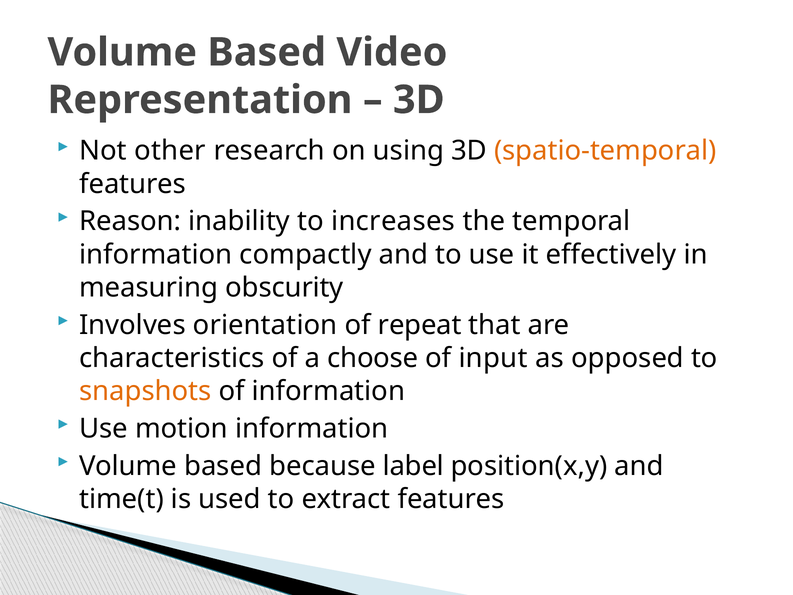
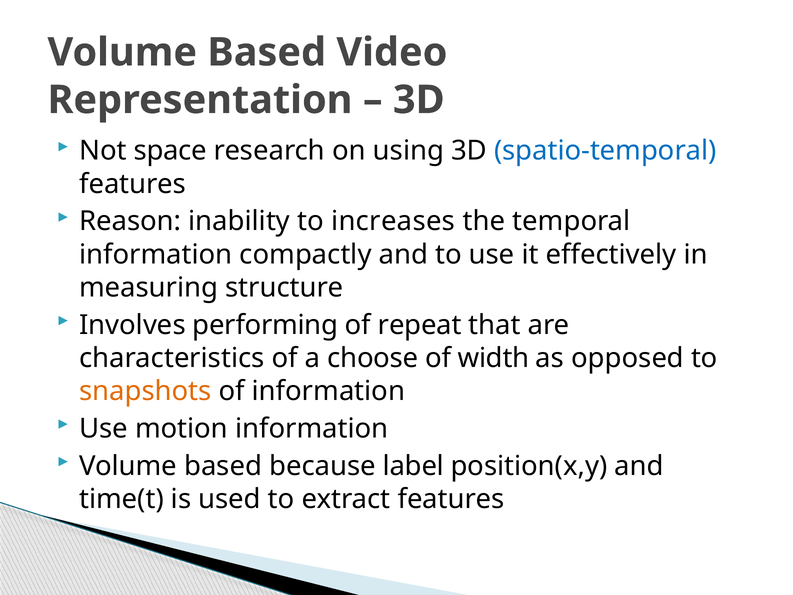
other: other -> space (170, 151)
spatio-temporal colour: orange -> blue (605, 151)
obscurity: obscurity -> structure (284, 287)
orientation: orientation -> performing (265, 325)
input: input -> width (493, 358)
